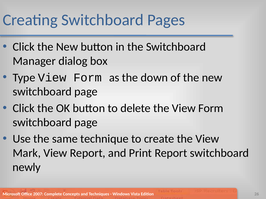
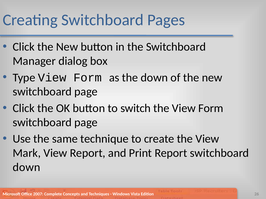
delete: delete -> switch (136, 108)
newly: newly -> down (26, 168)
